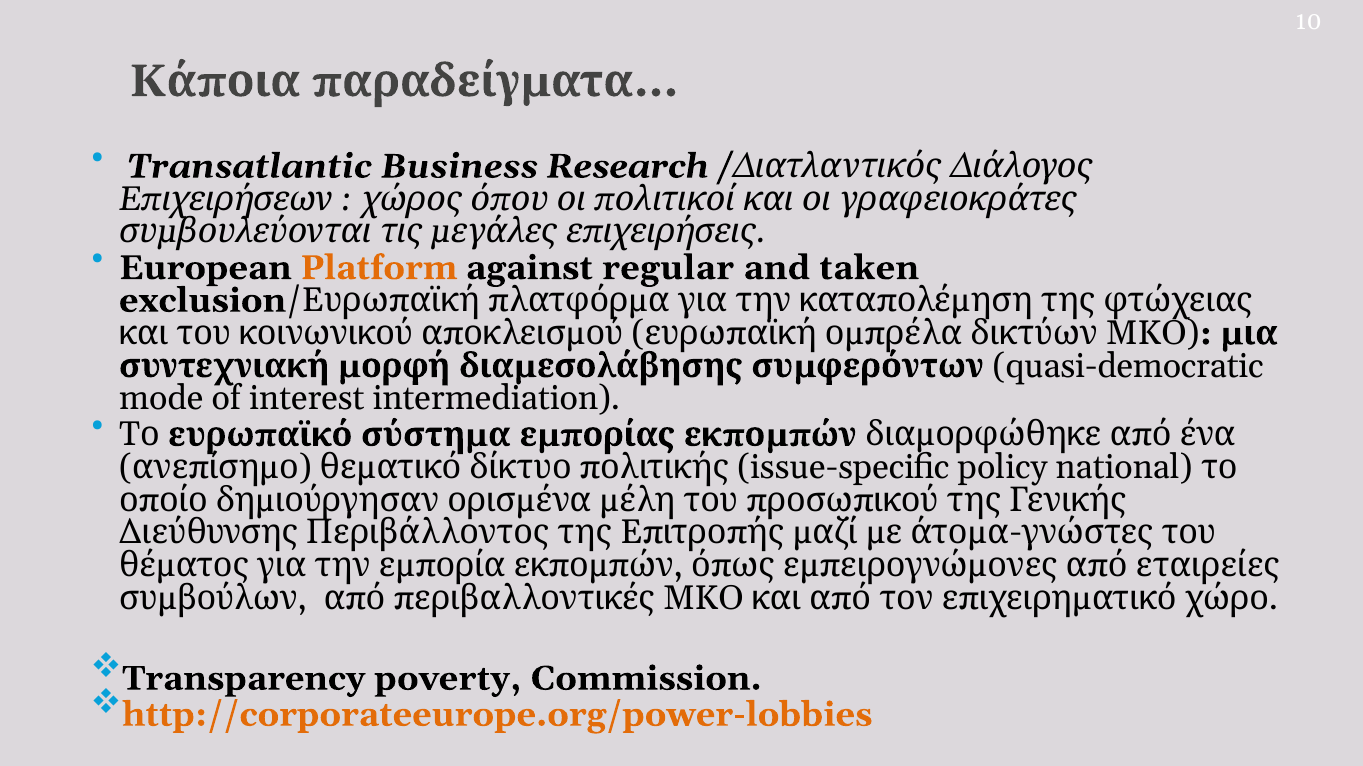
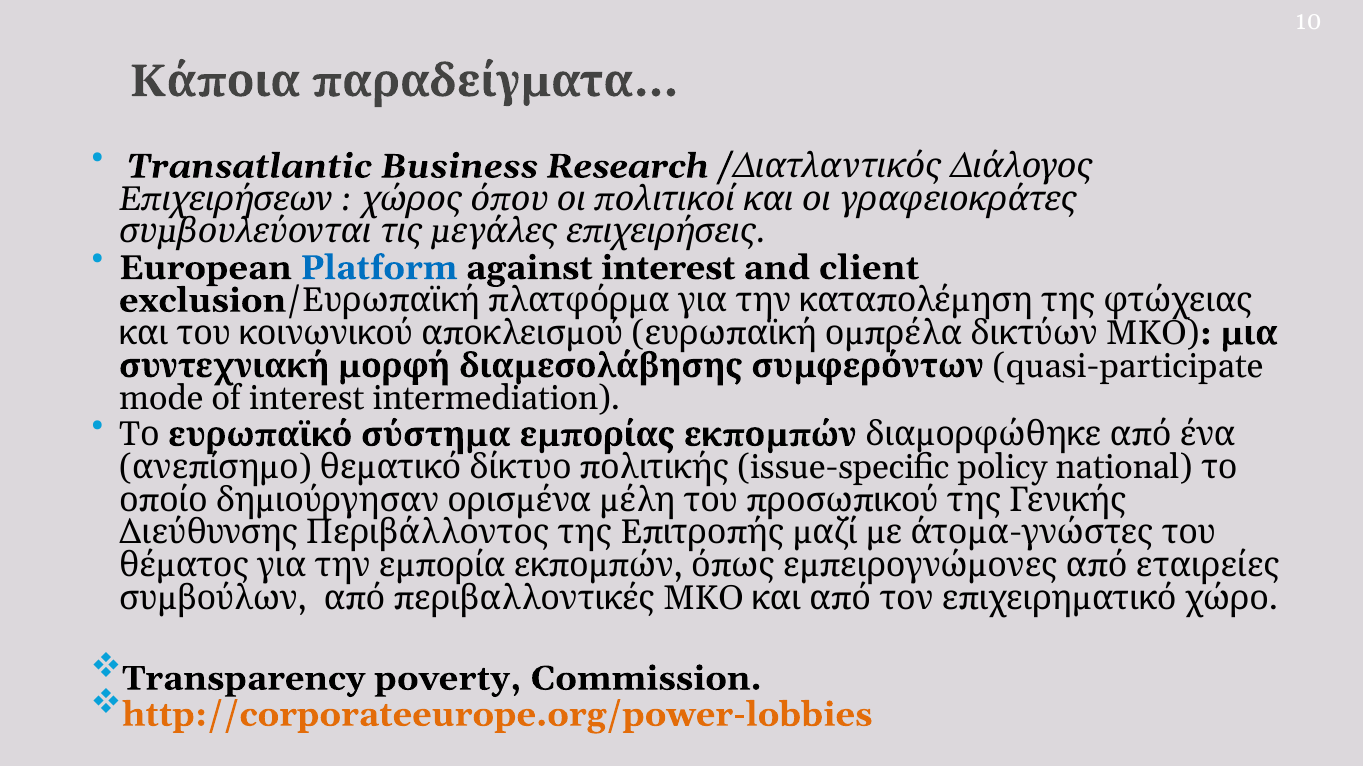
Platform colour: orange -> blue (379, 268)
against regular: regular -> interest (668, 268)
taken: taken -> client (869, 268)
quasi-democratic: quasi-democratic -> quasi-participate (1128, 366)
